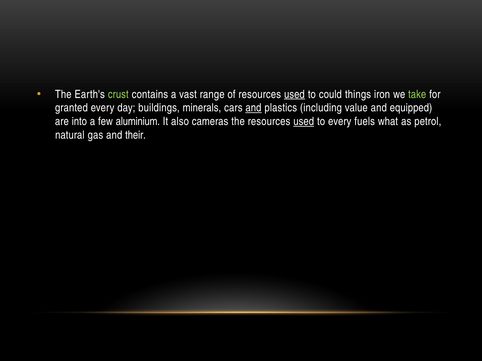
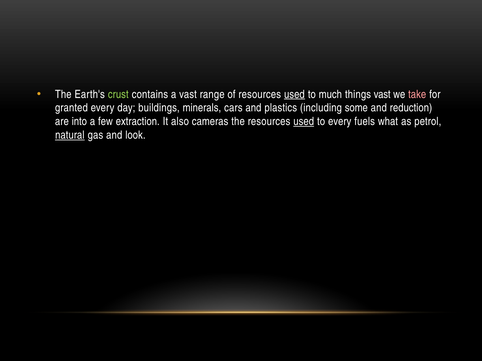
could: could -> much (330, 94)
things iron: iron -> vast (382, 94)
take colour: light green -> pink (417, 94)
and underline: present -> none (253, 108)
value: value -> some (356, 108)
equipped: equipped -> reduction (411, 108)
aluminium: aluminium -> extraction (138, 122)
natural underline: none -> present (70, 135)
their: their -> look (135, 135)
